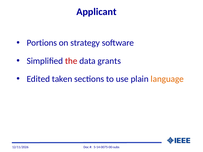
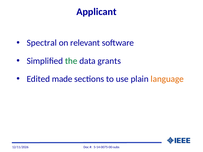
Portions: Portions -> Spectral (42, 43)
strategy: strategy -> relevant (85, 43)
the colour: red -> green (71, 61)
taken: taken -> made (62, 79)
